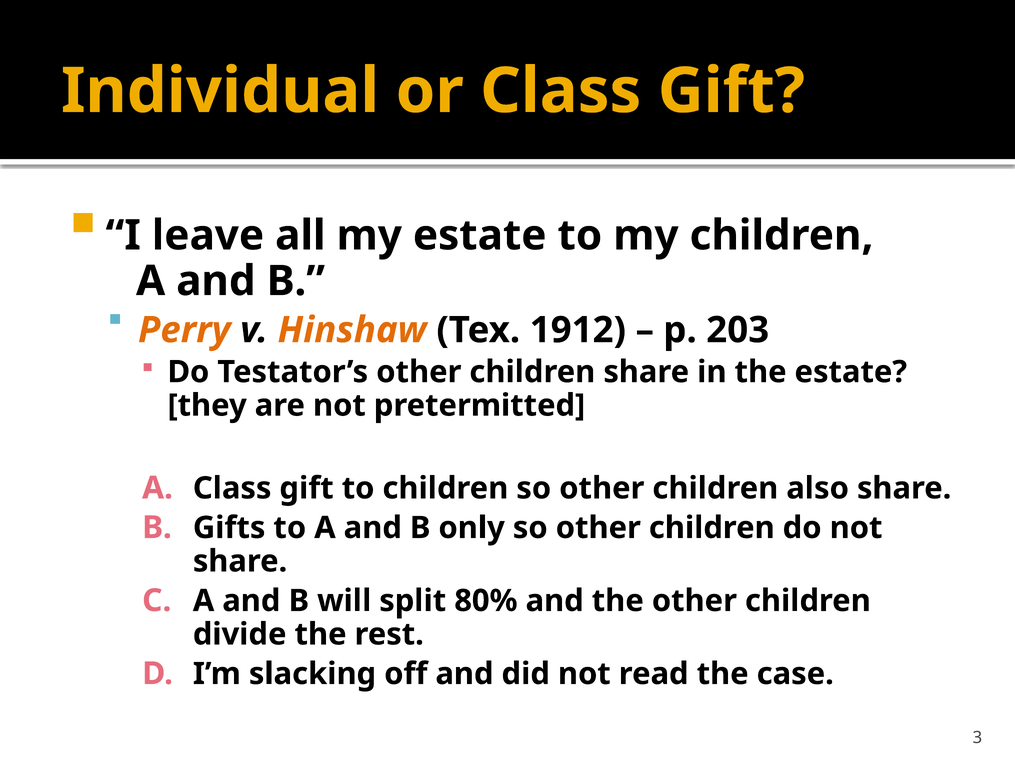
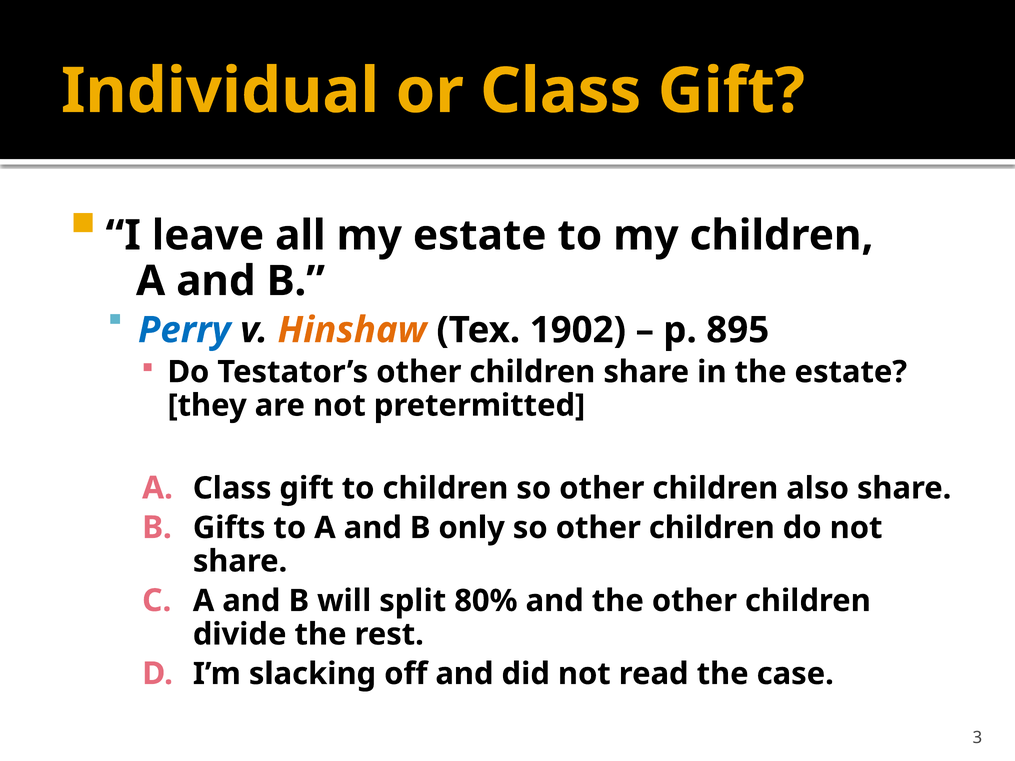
Perry colour: orange -> blue (184, 330)
1912: 1912 -> 1902 (578, 330)
203: 203 -> 895 (738, 330)
